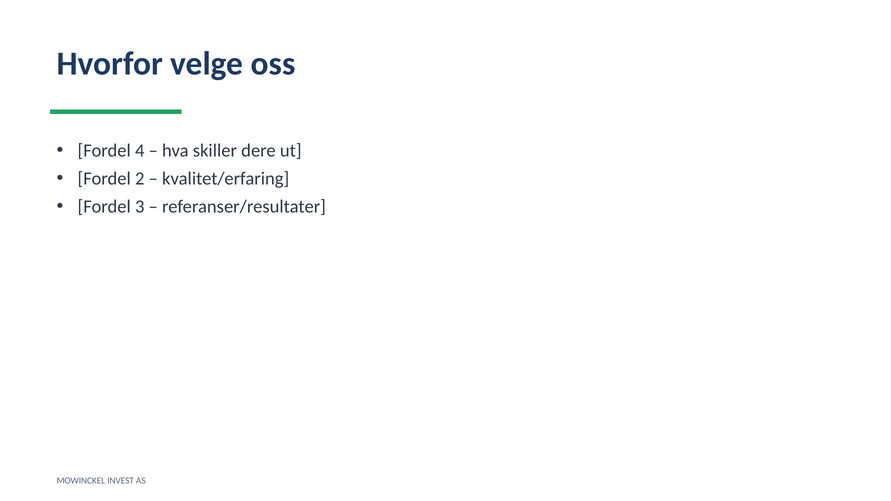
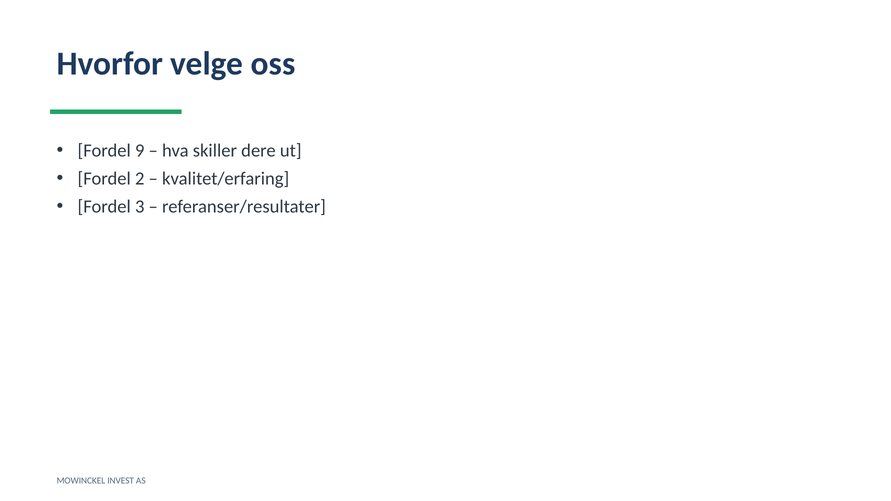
4: 4 -> 9 (140, 151)
